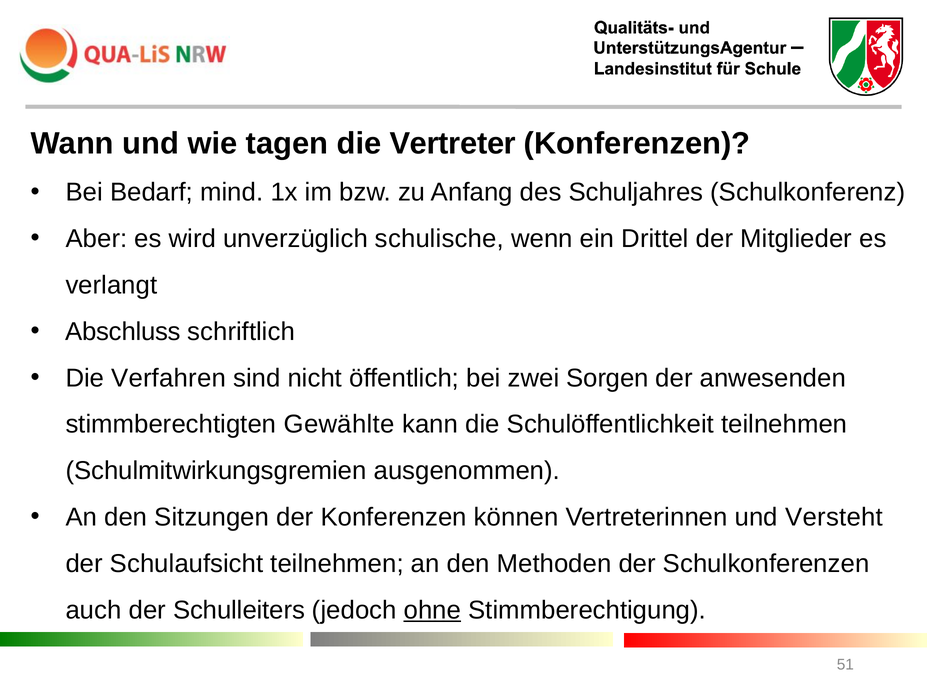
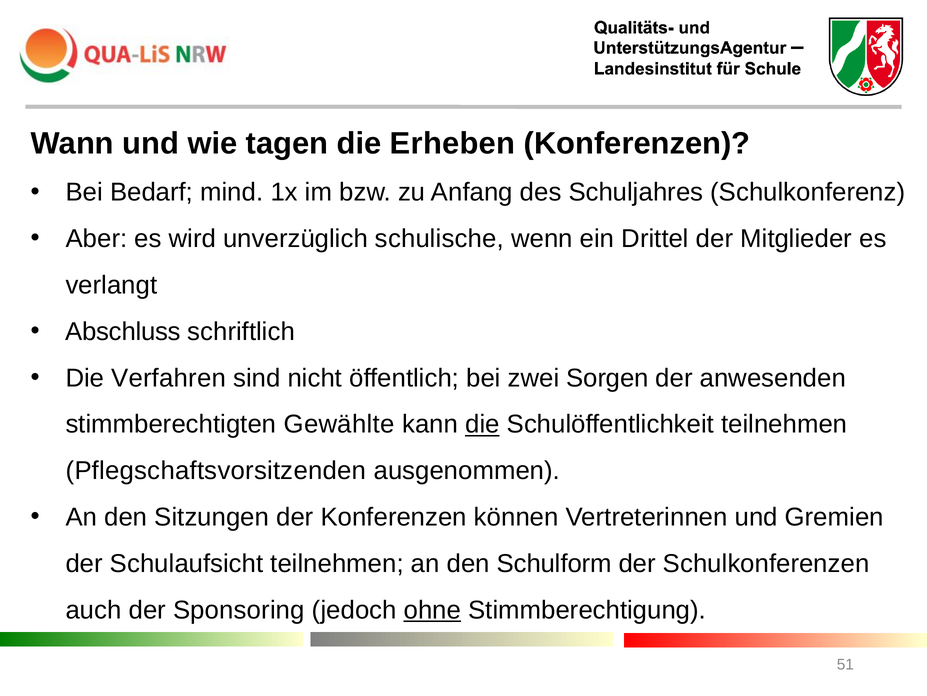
Vertreter: Vertreter -> Erheben (452, 143)
die underline: none -> present (482, 424)
Schulmitwirkungsgremien: Schulmitwirkungsgremien -> Pflegschaftsvorsitzenden (216, 470)
Versteht: Versteht -> Gremien (834, 517)
Methoden: Methoden -> Schulform (554, 563)
Schulleiters: Schulleiters -> Sponsoring (239, 609)
